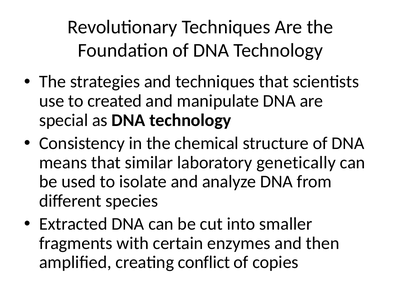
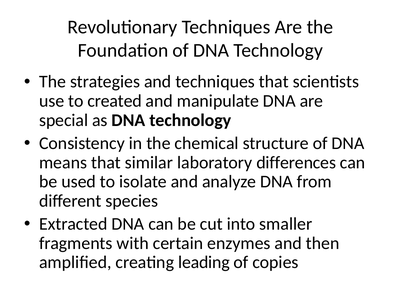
genetically: genetically -> differences (296, 162)
conflict: conflict -> leading (204, 262)
